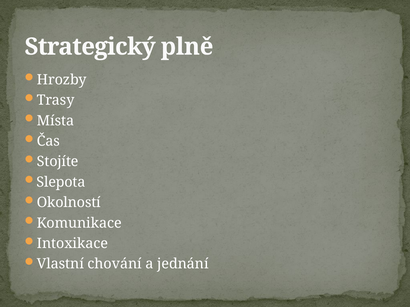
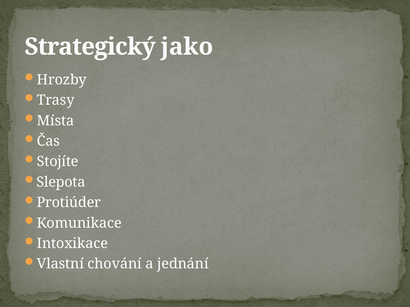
plně: plně -> jako (187, 47)
Okolností: Okolností -> Protiúder (69, 203)
